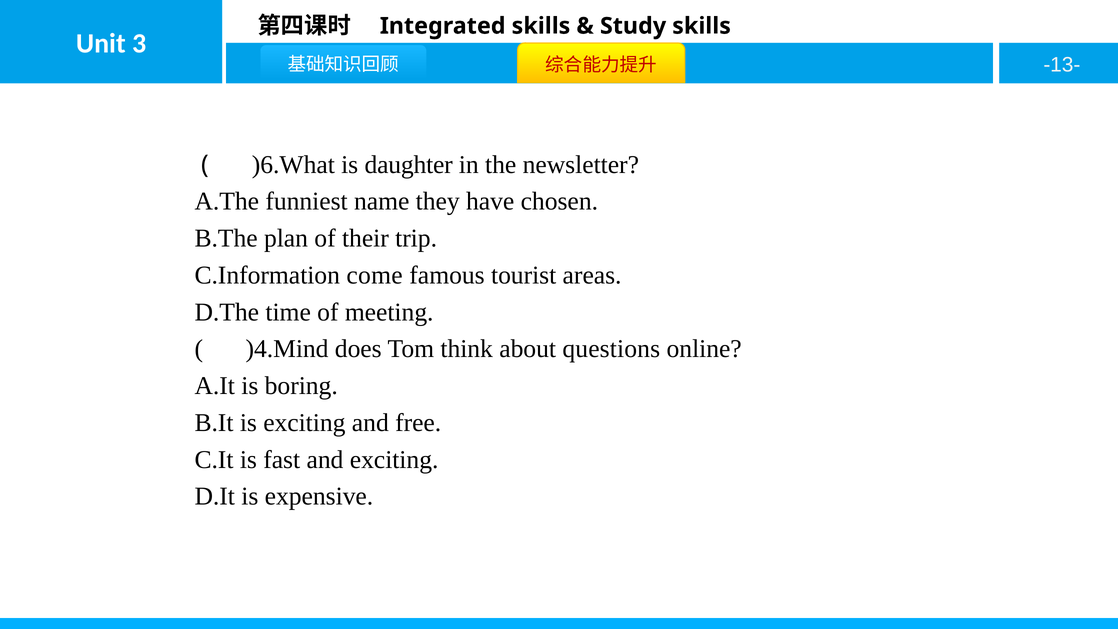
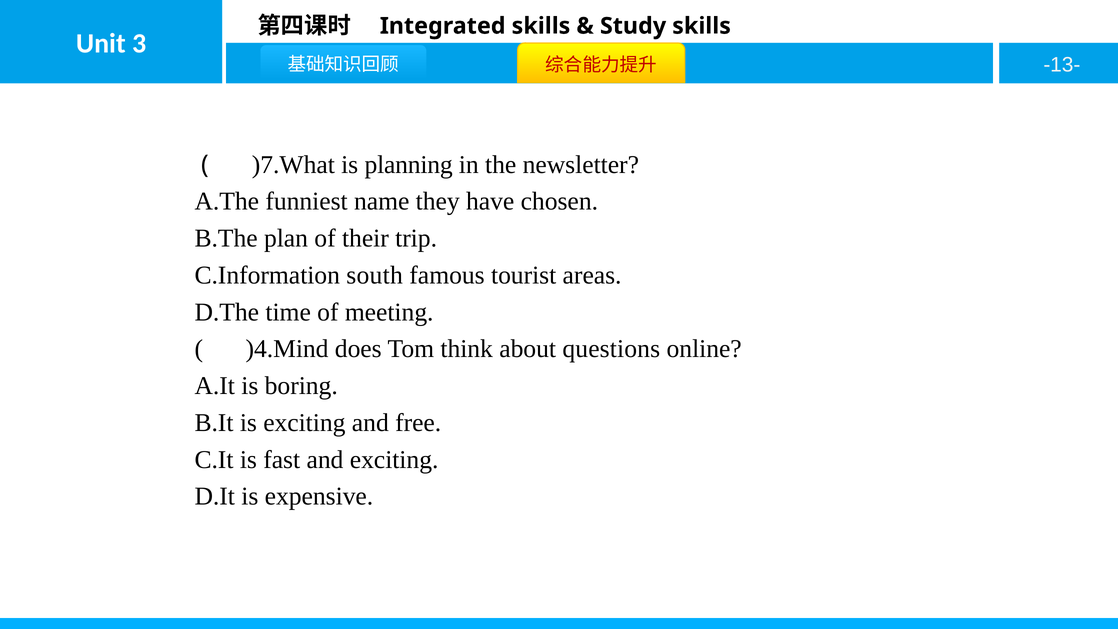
)6.What: )6.What -> )7.What (293, 165)
daughter: daughter -> planning (409, 165)
come: come -> south (375, 275)
